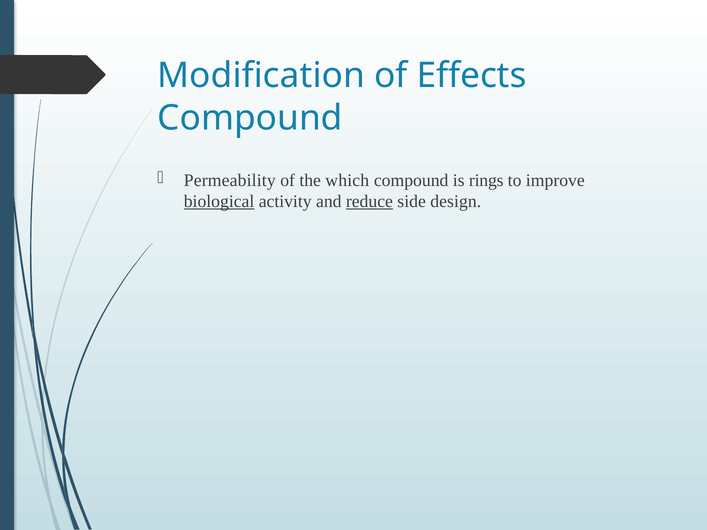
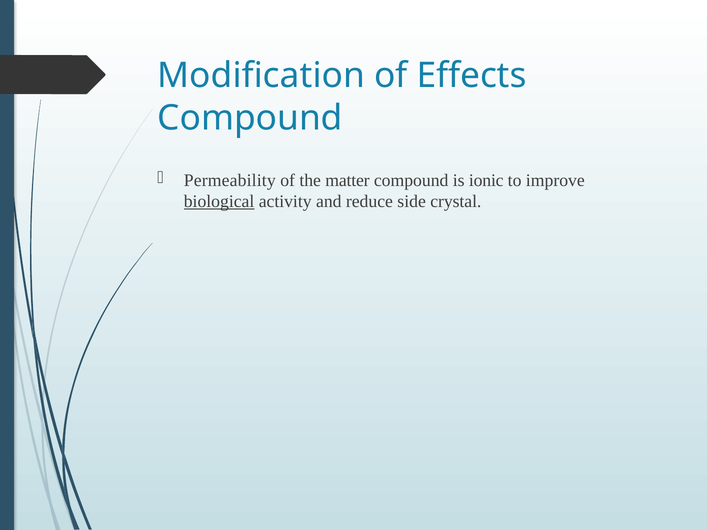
which: which -> matter (347, 180)
rings: rings -> ionic (486, 180)
reduce underline: present -> none (369, 202)
design: design -> crystal (456, 202)
